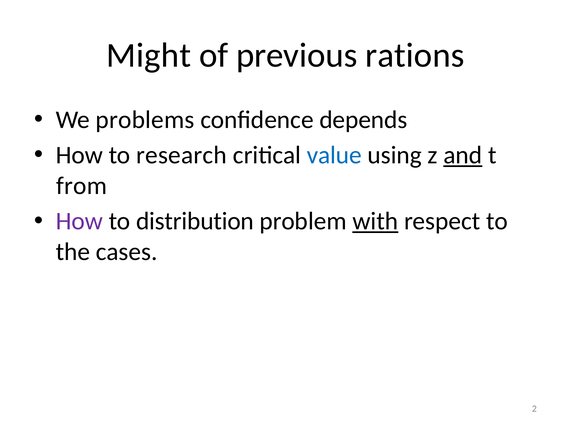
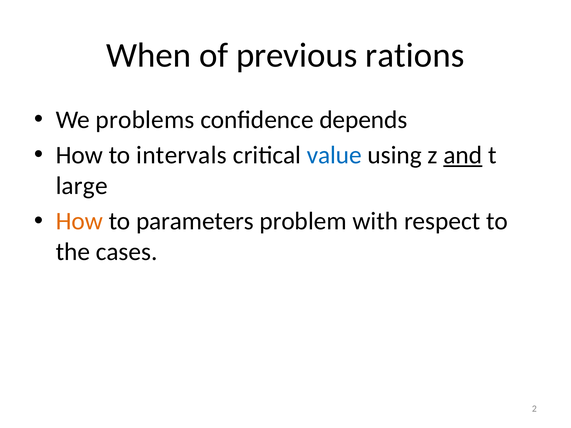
Might: Might -> When (149, 55)
research: research -> intervals (182, 155)
from: from -> large (82, 186)
How colour: purple -> orange (79, 221)
distribution: distribution -> parameters (195, 221)
with underline: present -> none (375, 221)
